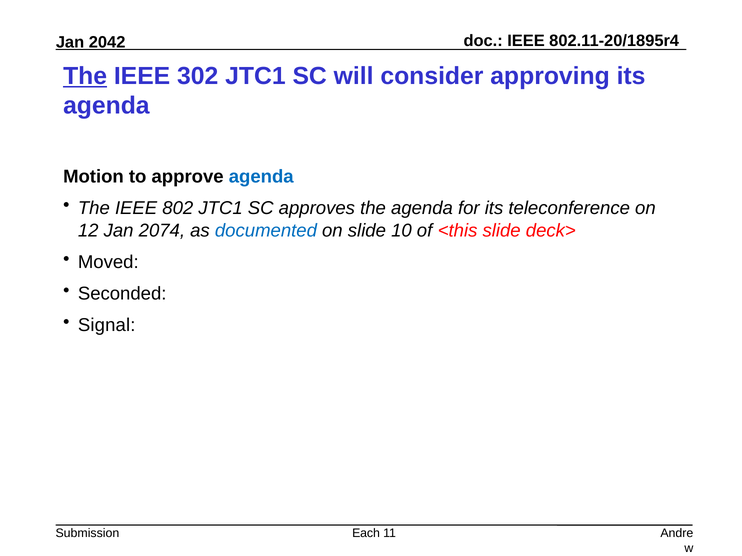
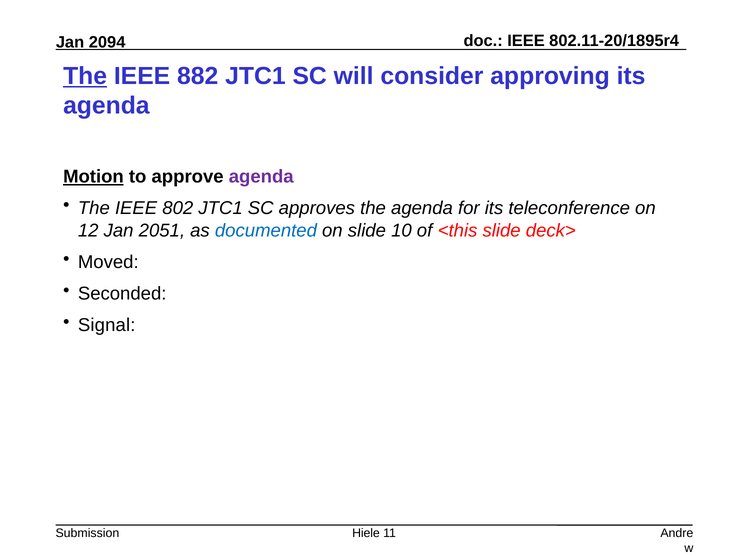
2042: 2042 -> 2094 (107, 42)
302: 302 -> 882 (198, 76)
Motion underline: none -> present (93, 177)
agenda colour: blue -> purple (261, 177)
2074: 2074 -> 2051 (162, 231)
Each: Each -> Hiele (366, 534)
